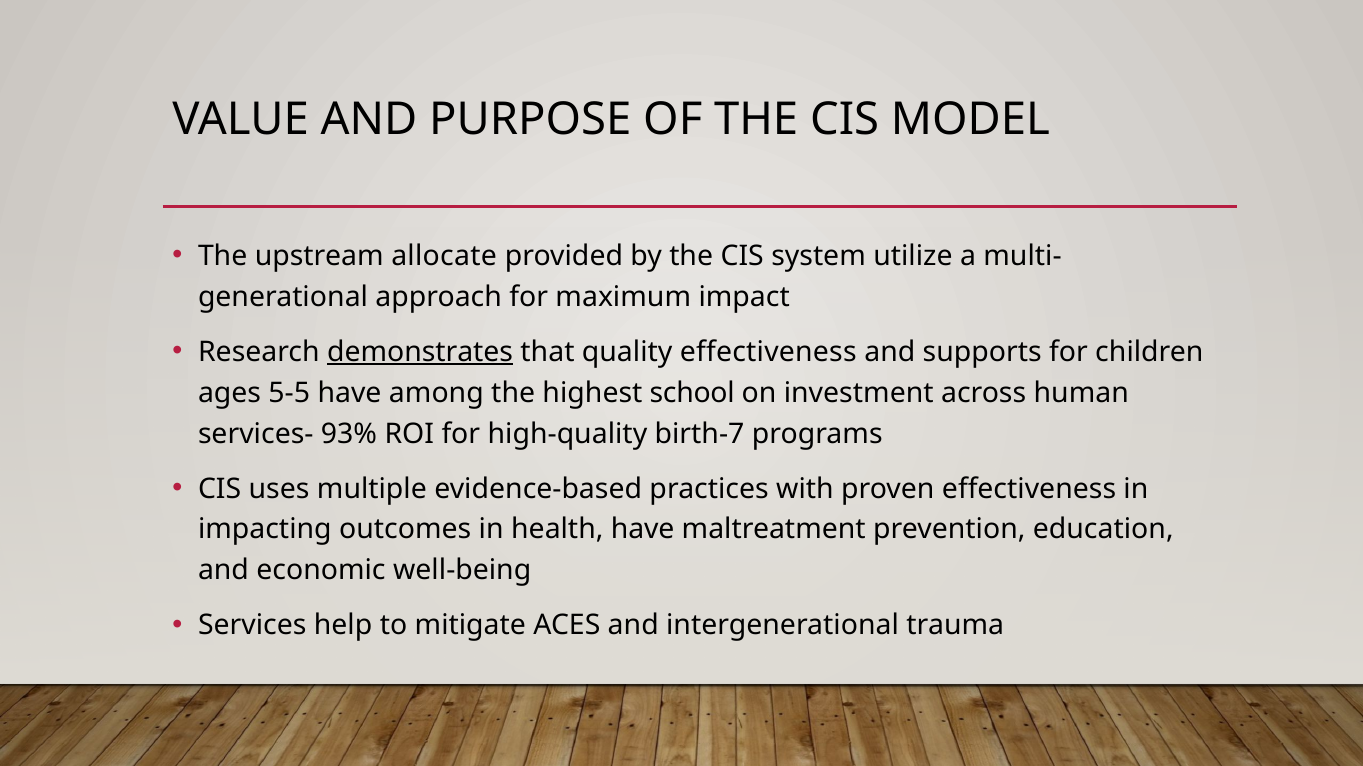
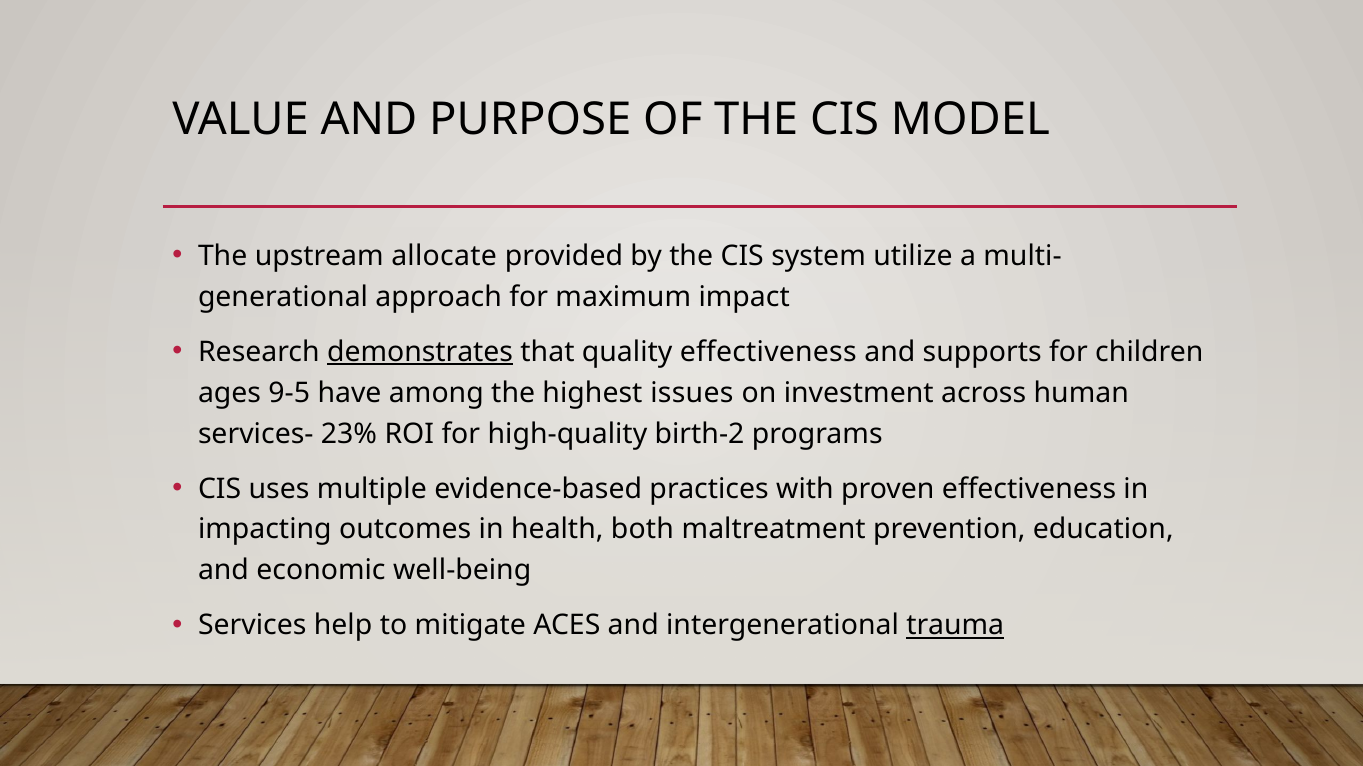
5-5: 5-5 -> 9-5 (289, 393)
school: school -> issues (692, 393)
93%: 93% -> 23% (349, 434)
birth-7: birth-7 -> birth-2 (700, 434)
health have: have -> both (642, 530)
trauma underline: none -> present (955, 626)
